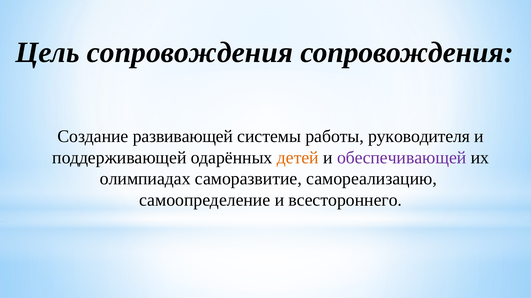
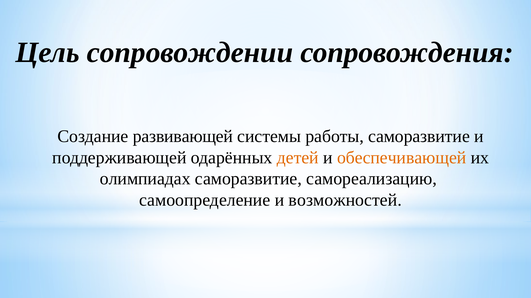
Цель сопровождения: сопровождения -> сопровождении (190, 53)
работы руководителя: руководителя -> саморазвитие (419, 137)
обеспечивающей colour: purple -> orange (402, 158)
всестороннего: всестороннего -> возможностей (345, 200)
